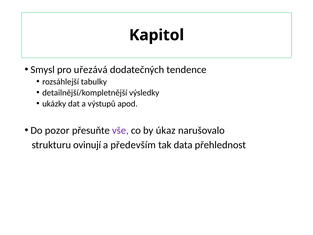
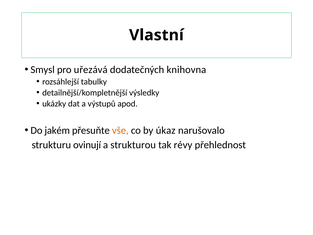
Kapitol: Kapitol -> Vlastní (156, 35)
tendence: tendence -> knihovna (186, 70)
pozor: pozor -> jakém (57, 130)
vše colour: purple -> orange (120, 130)
především: především -> strukturou (133, 145)
data: data -> révy (183, 145)
